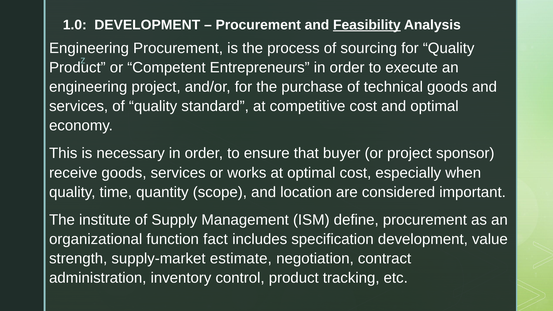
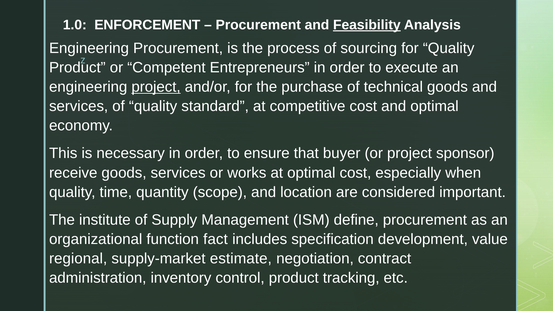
1.0 DEVELOPMENT: DEVELOPMENT -> ENFORCEMENT (147, 25)
project underline: none -> present (156, 87)
strength: strength -> regional (78, 259)
